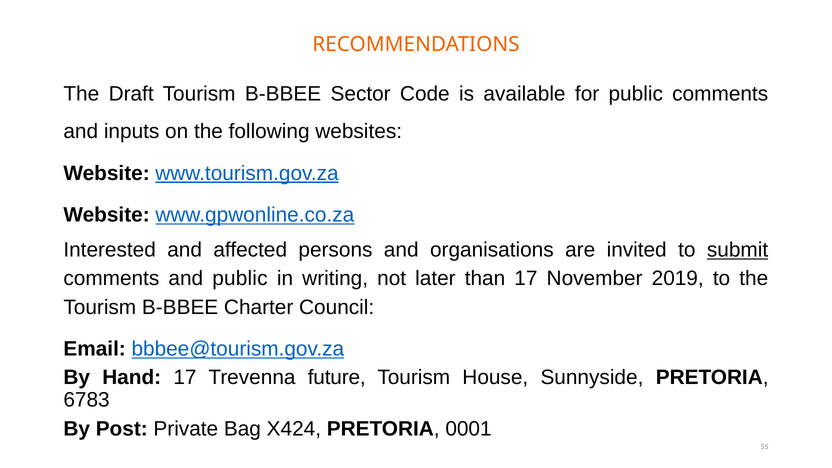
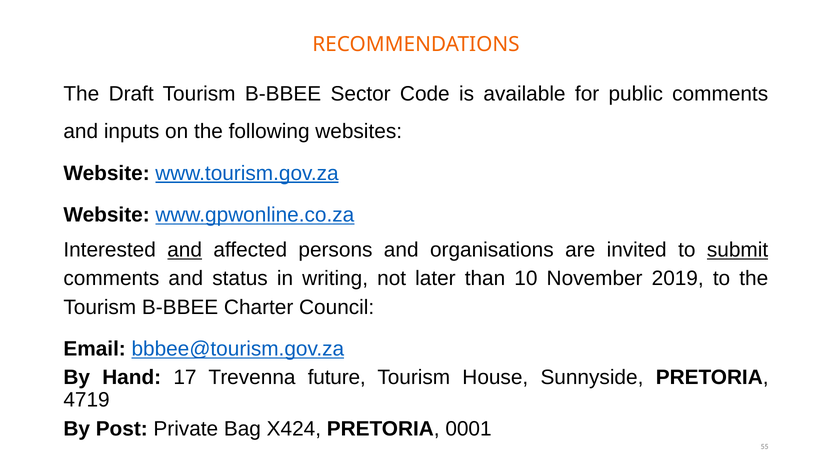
and underline: none -> present (185, 250)
and public: public -> status (240, 279)
than 17: 17 -> 10 (526, 279)
6783: 6783 -> 4719 (87, 400)
